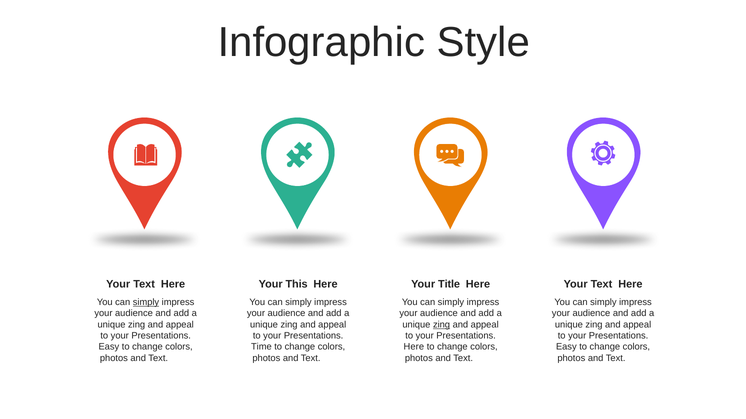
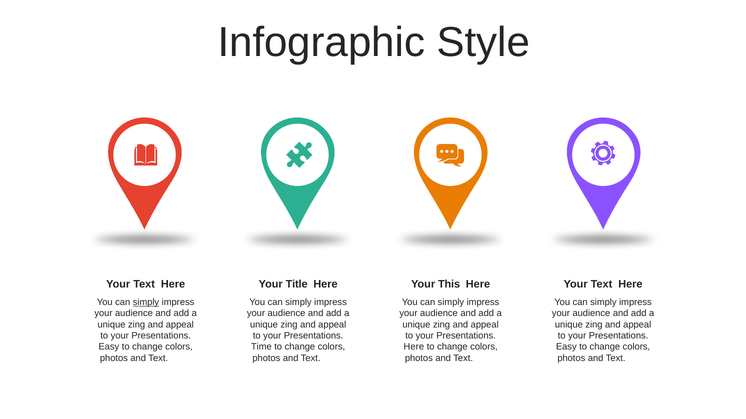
This: This -> Title (297, 285)
Title: Title -> This (449, 285)
zing underline: present -> none (442, 325)
